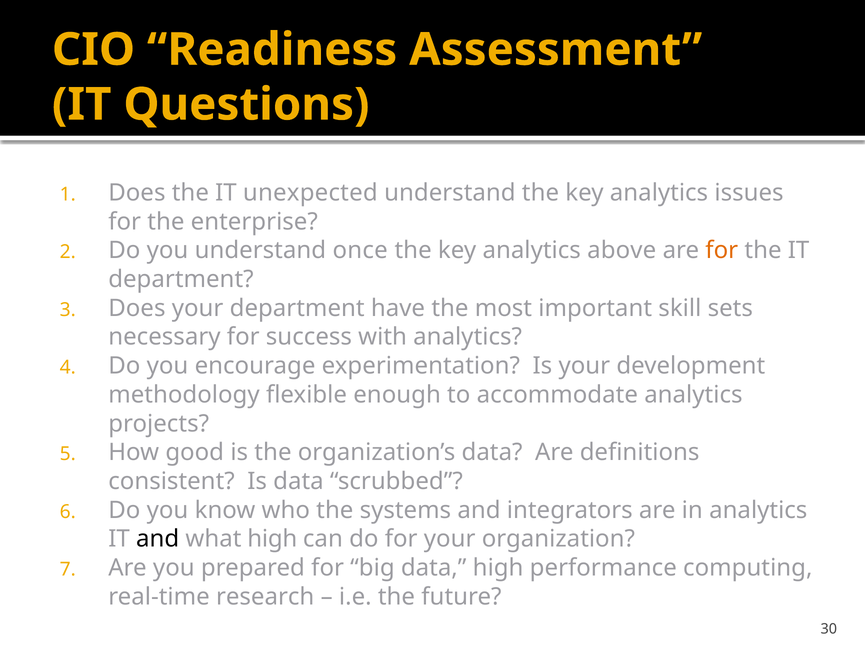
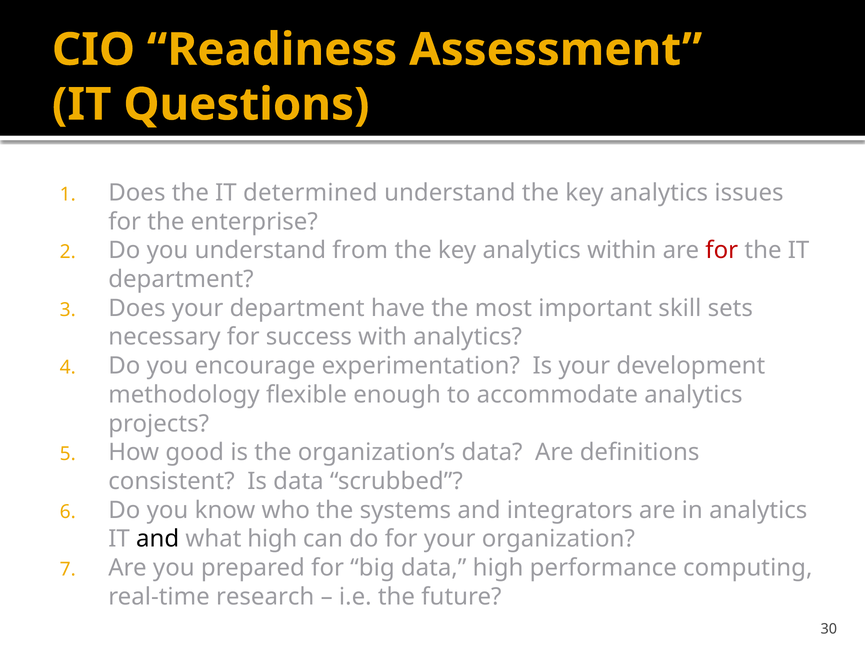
unexpected: unexpected -> determined (310, 193)
once: once -> from (360, 250)
above: above -> within (622, 250)
for colour: orange -> red (722, 250)
